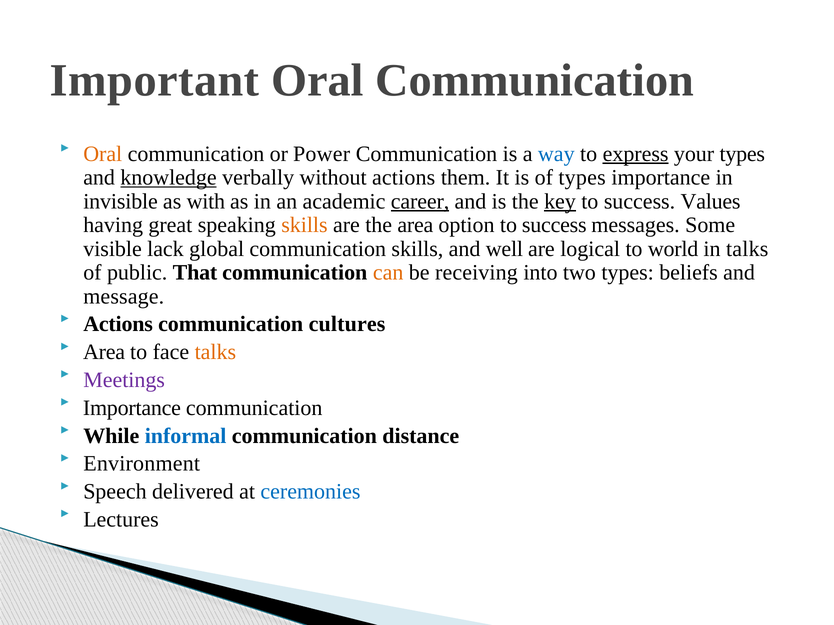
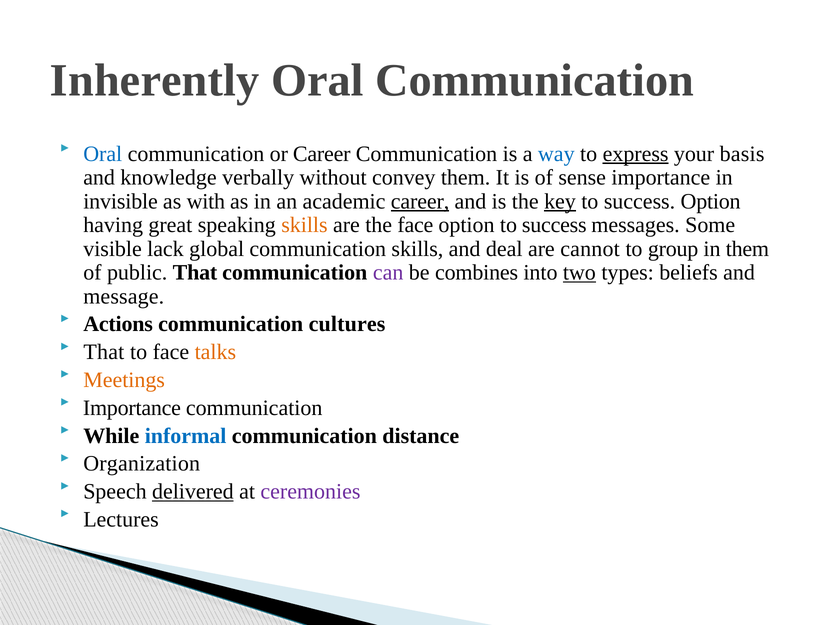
Important: Important -> Inherently (155, 80)
Oral colour: orange -> blue (103, 154)
or Power: Power -> Career (322, 154)
your types: types -> basis (742, 154)
knowledge underline: present -> none (169, 178)
without actions: actions -> convey (404, 178)
of types: types -> sense (582, 178)
success Values: Values -> Option (711, 202)
the area: area -> face (415, 225)
well: well -> deal (504, 249)
logical: logical -> cannot (590, 249)
world: world -> group (673, 249)
in talks: talks -> them (747, 249)
can colour: orange -> purple (388, 273)
receiving: receiving -> combines (477, 273)
two underline: none -> present (579, 273)
Area: Area -> That (104, 352)
Meetings colour: purple -> orange (124, 380)
Environment: Environment -> Organization (142, 464)
delivered underline: none -> present (193, 492)
ceremonies colour: blue -> purple (310, 492)
